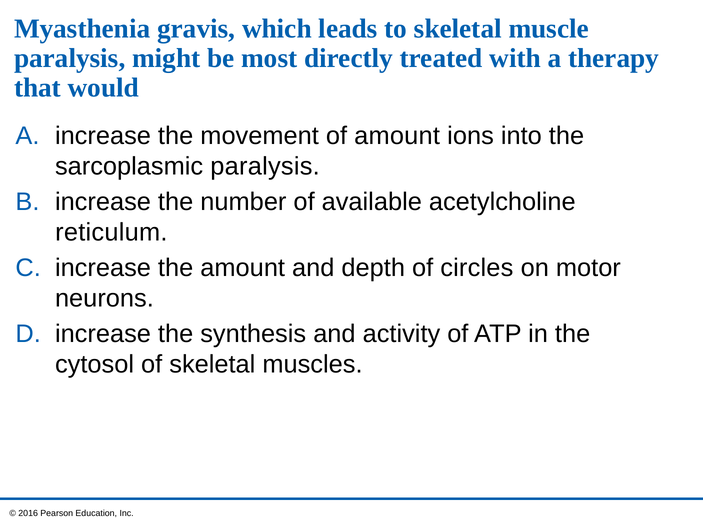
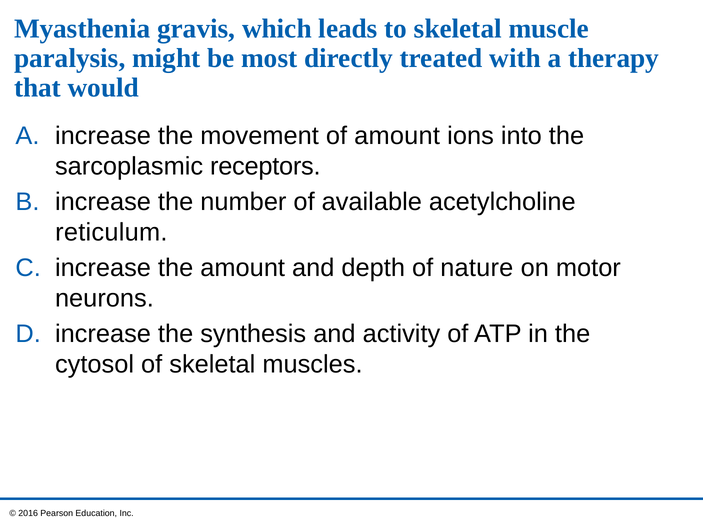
sarcoplasmic paralysis: paralysis -> receptors (265, 167)
circles: circles -> nature (477, 268)
